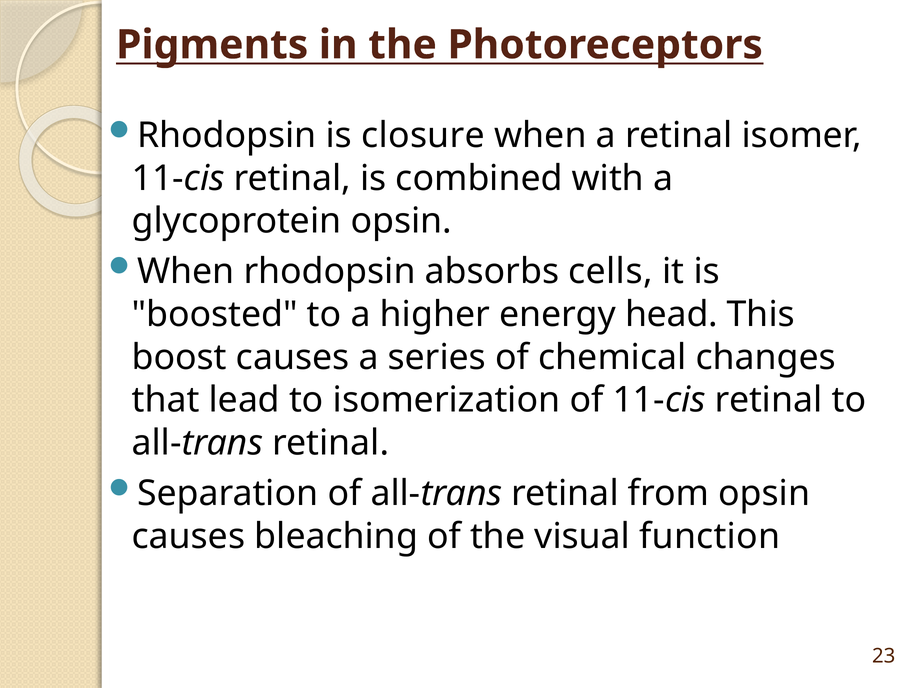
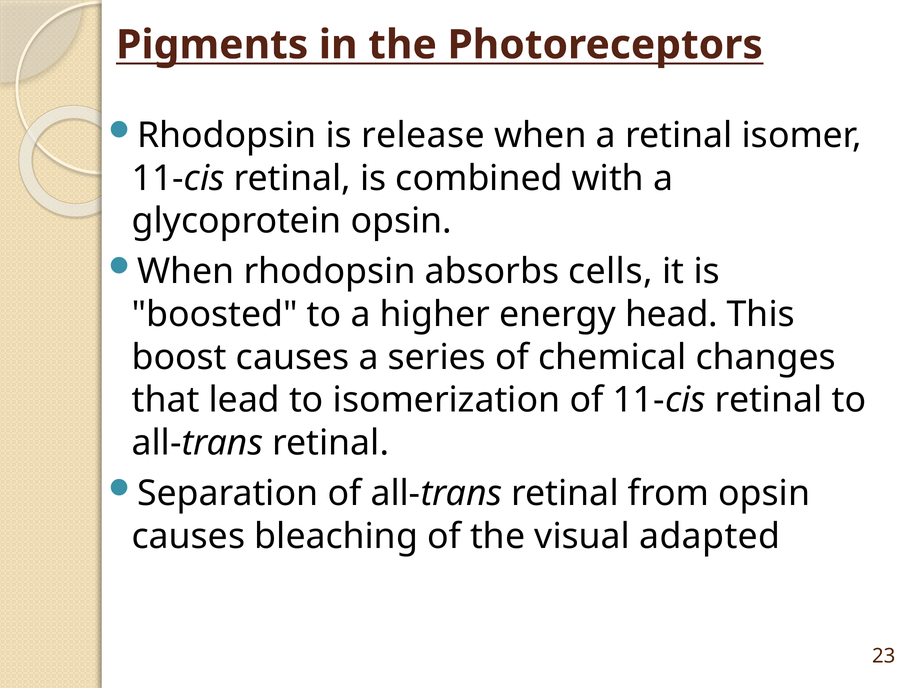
closure: closure -> release (423, 136)
function: function -> adapted (710, 537)
